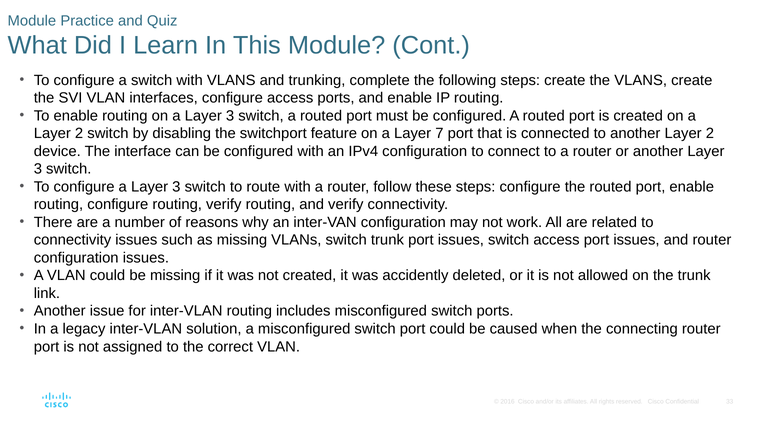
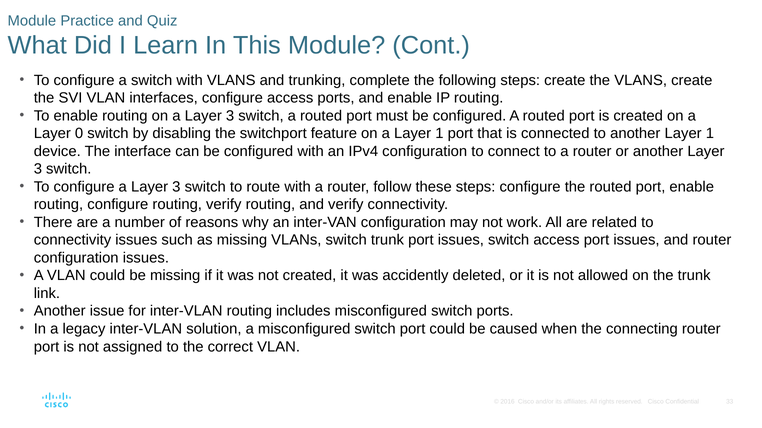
2: 2 -> 0 (79, 134)
a Layer 7: 7 -> 1 (439, 134)
another Layer 2: 2 -> 1 (710, 134)
